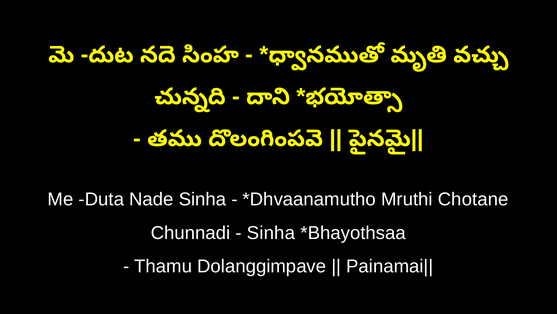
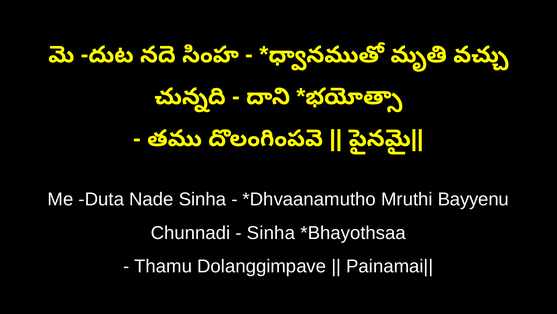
Chotane: Chotane -> Bayyenu (473, 199)
